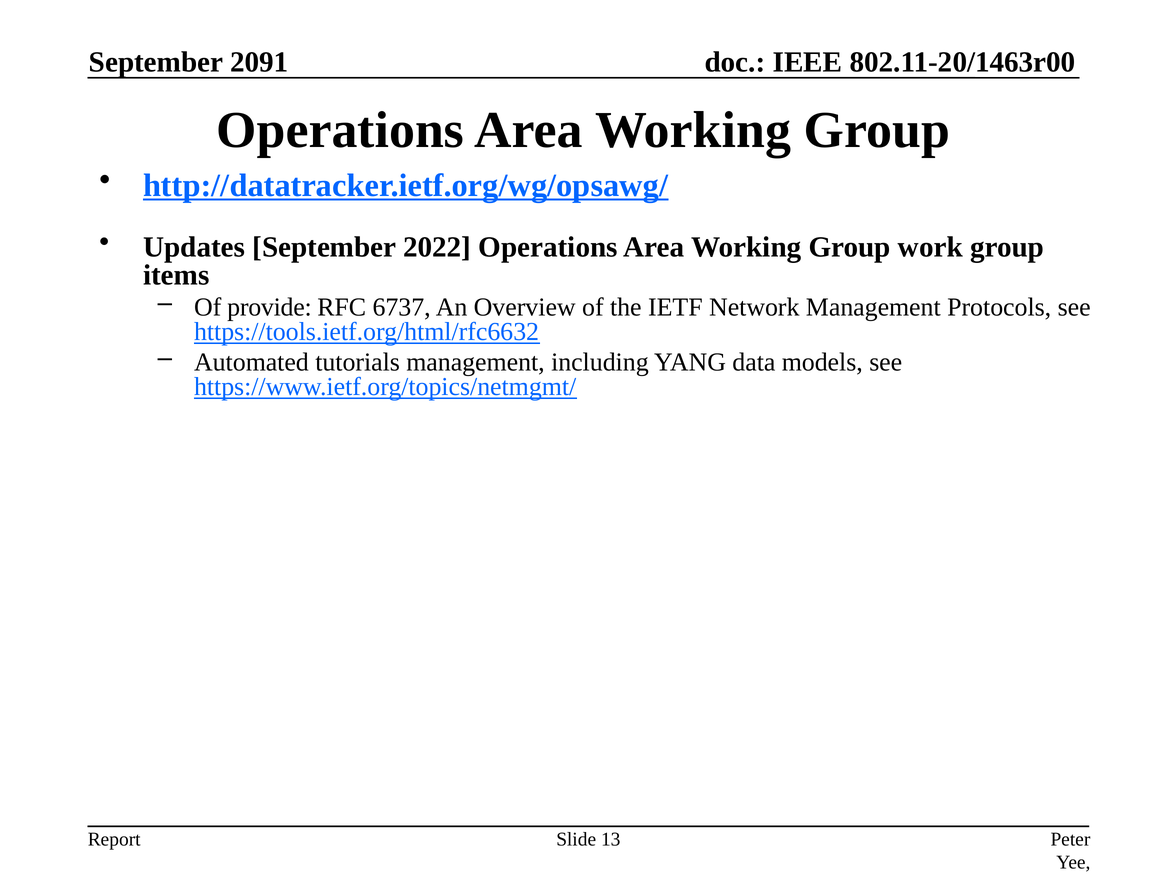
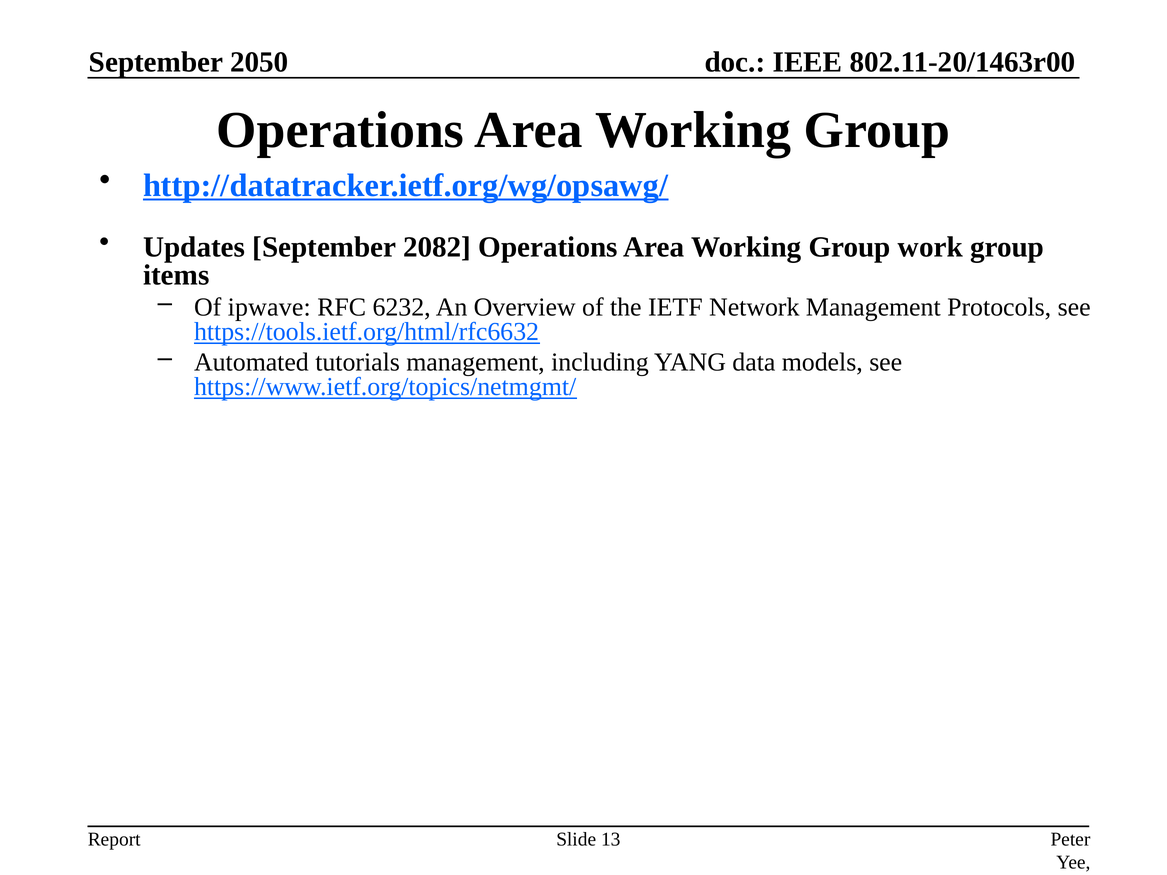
2091: 2091 -> 2050 (259, 62)
2022: 2022 -> 2082 (437, 247)
provide: provide -> ipwave (269, 307)
6737: 6737 -> 6232 (402, 307)
